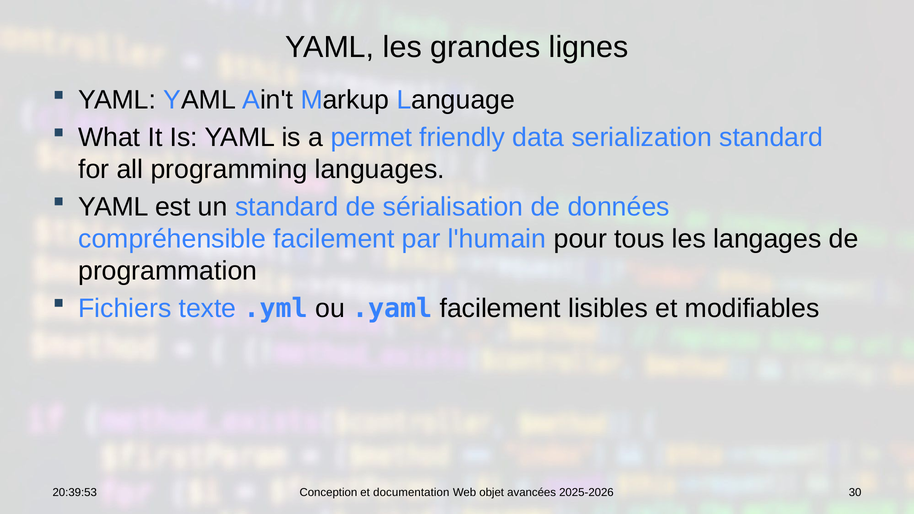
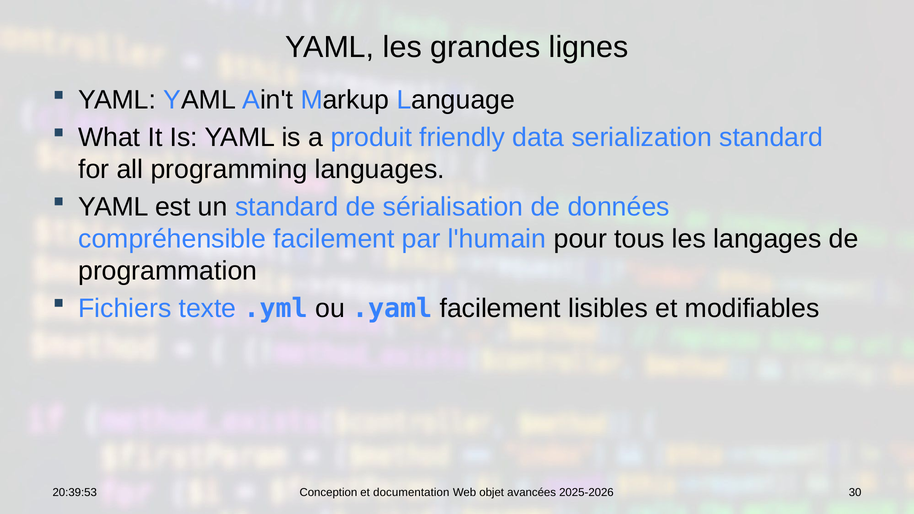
permet: permet -> produit (371, 138)
